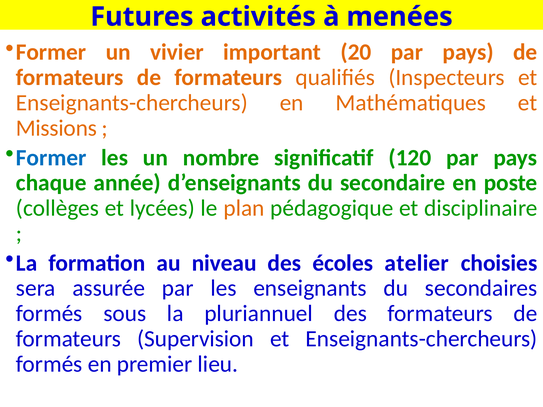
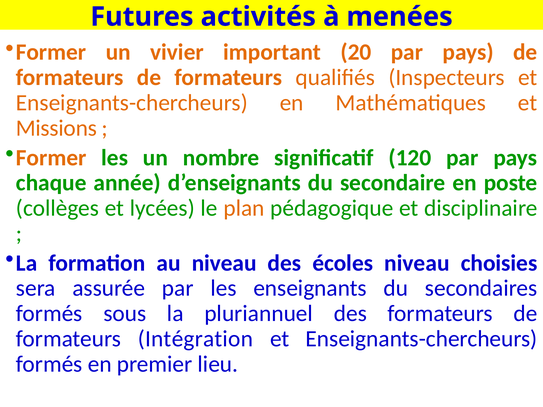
Former colour: blue -> orange (51, 158)
écoles atelier: atelier -> niveau (417, 263)
Supervision: Supervision -> Intégration (195, 339)
